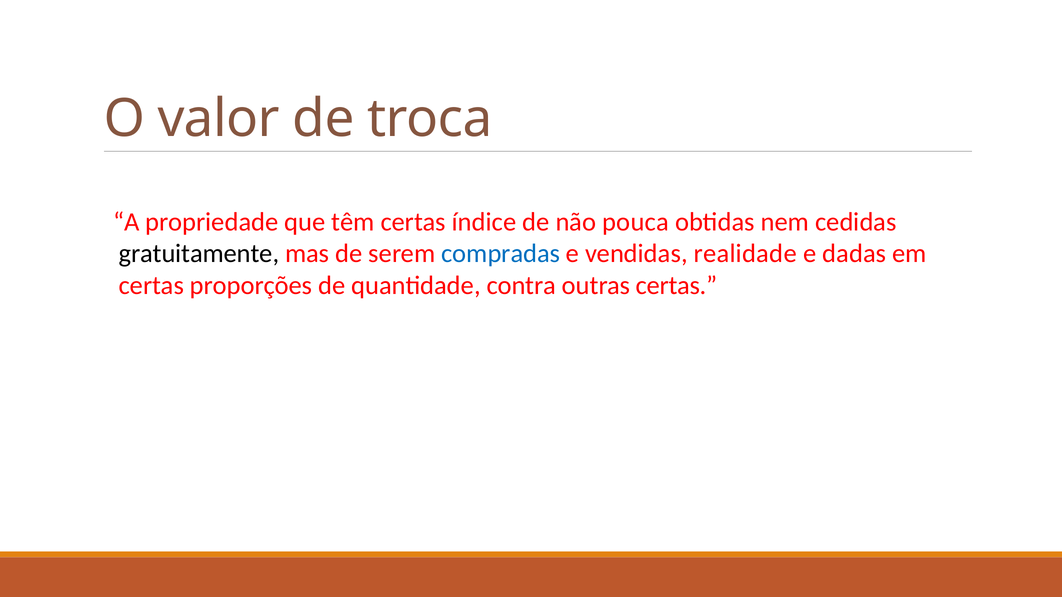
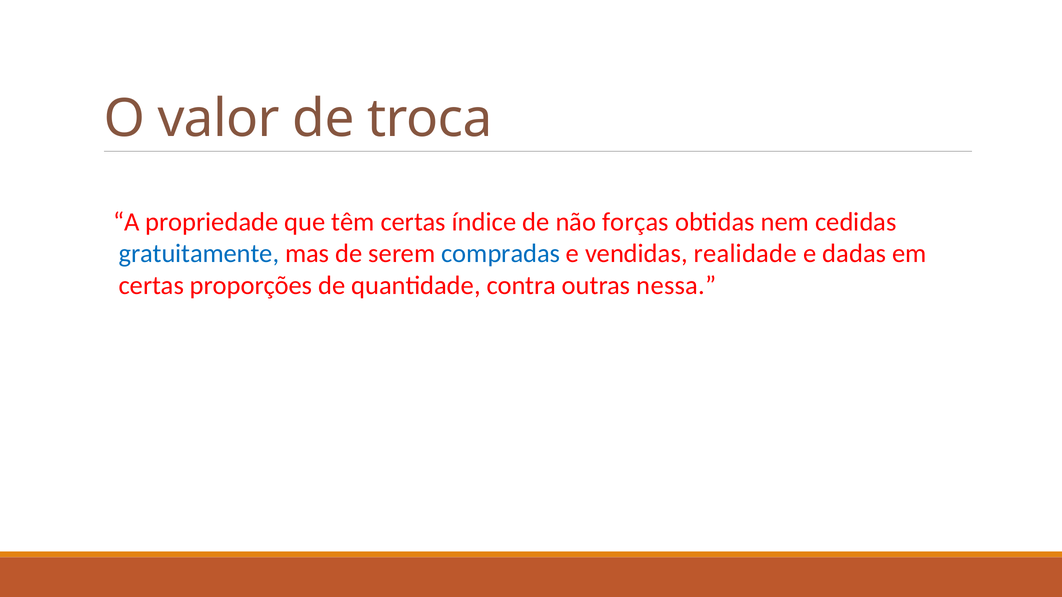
pouca: pouca -> forças (636, 222)
gratuitamente colour: black -> blue (199, 254)
outras certas: certas -> nessa (676, 286)
